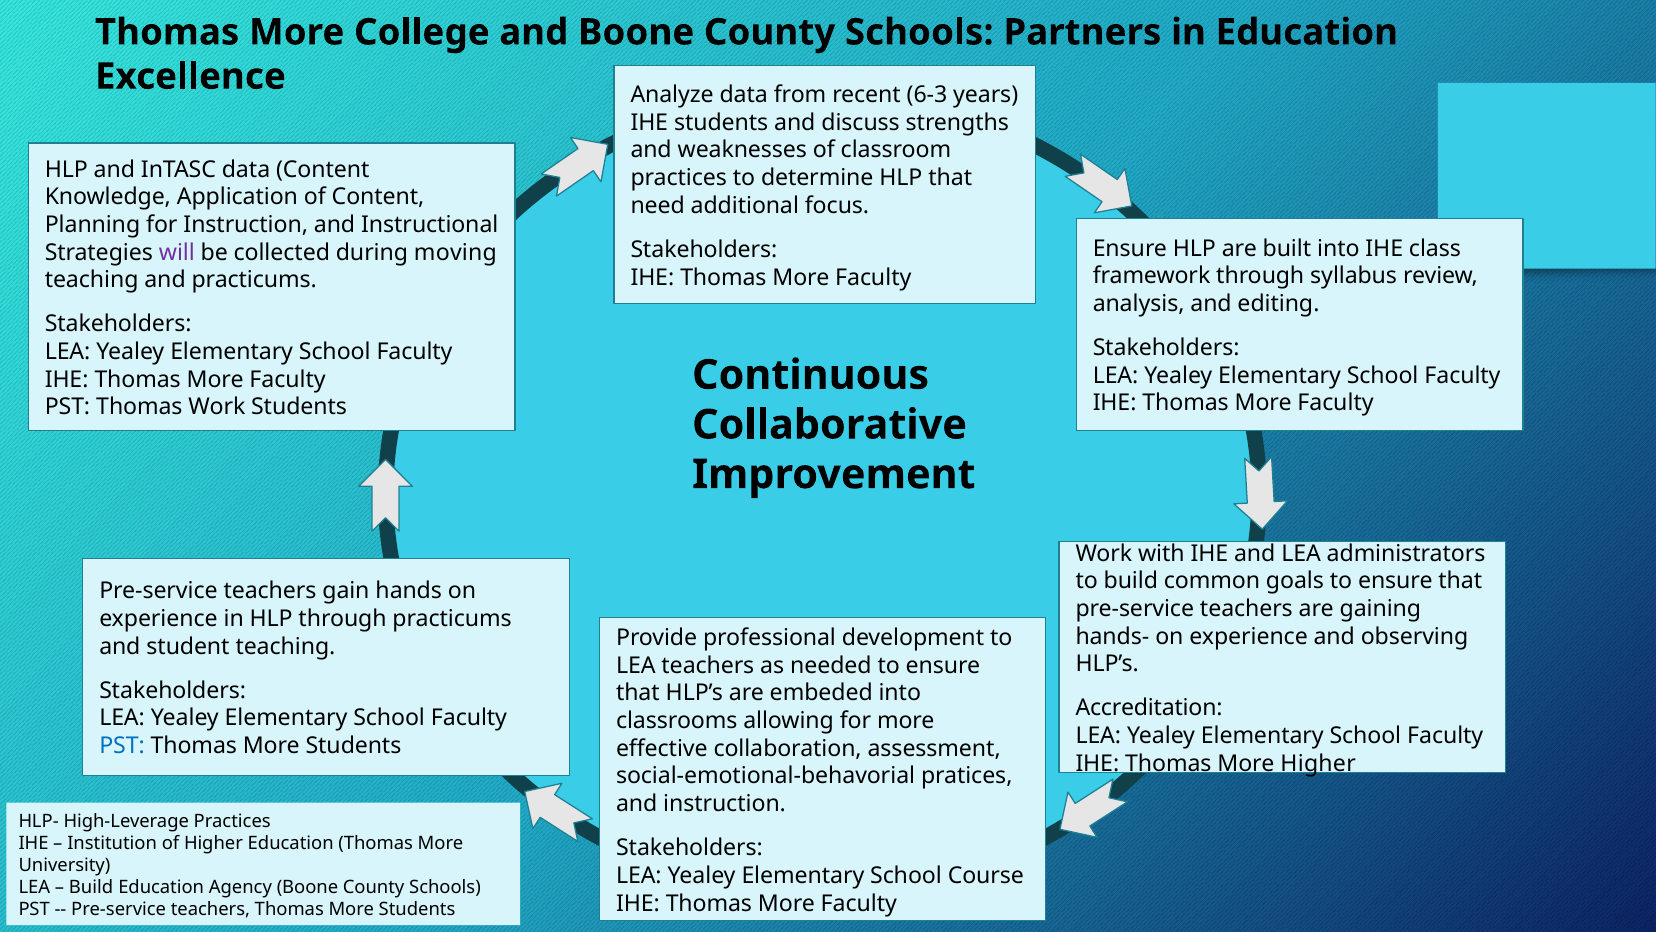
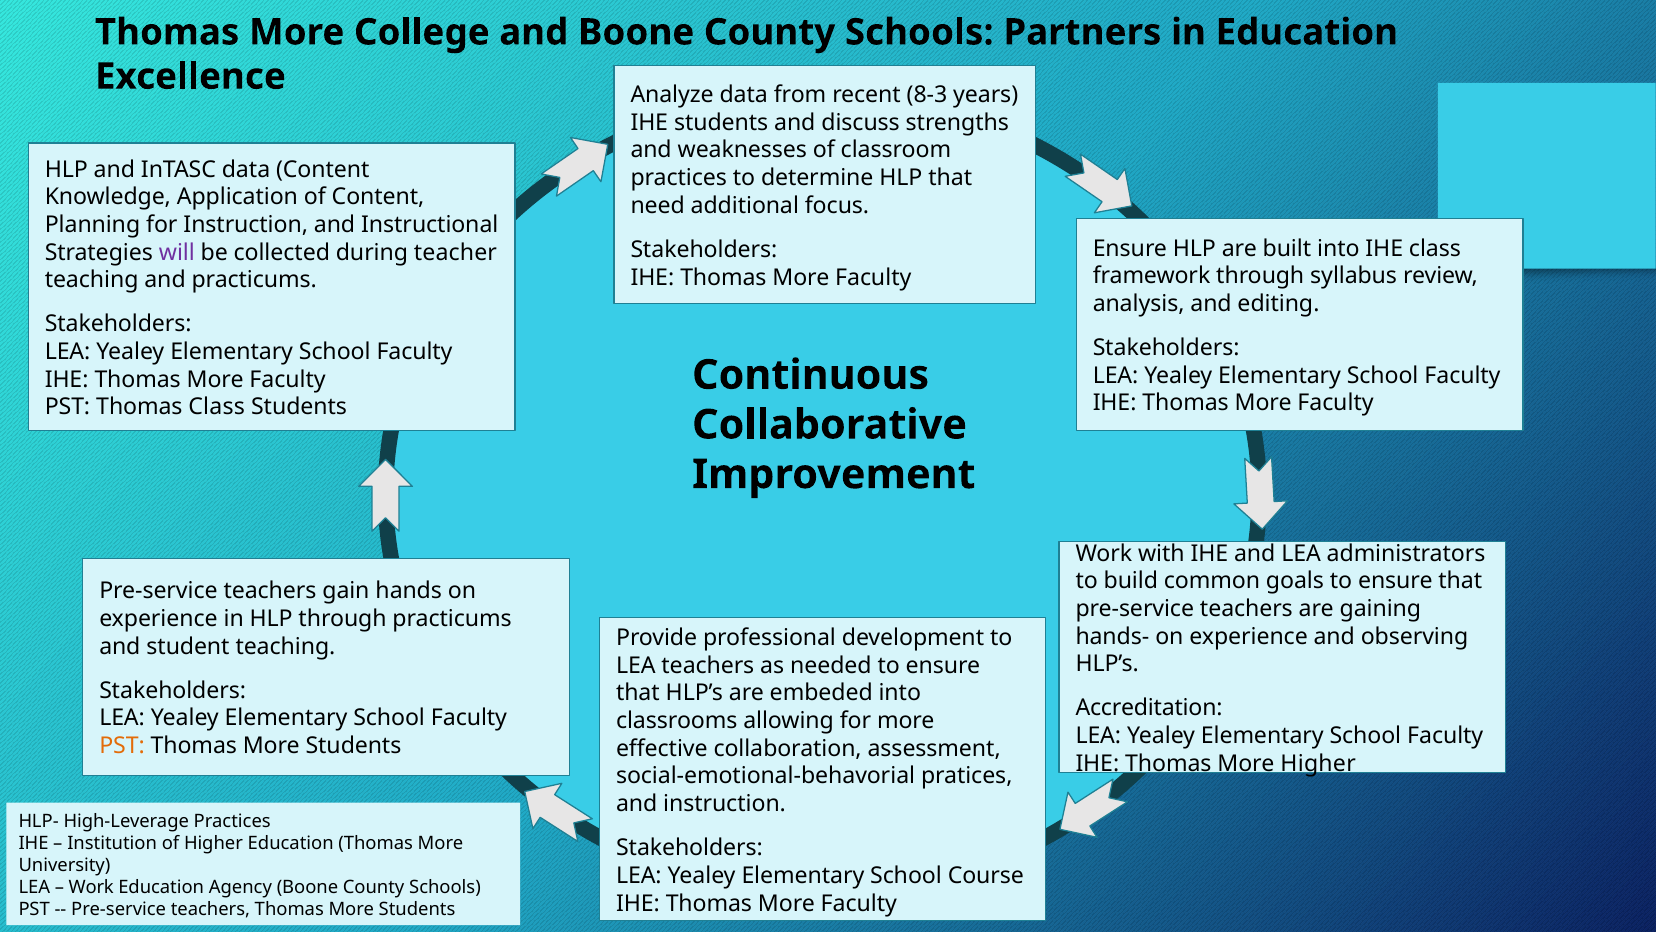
6-3: 6-3 -> 8-3 (927, 95)
moving: moving -> teacher (455, 252)
Thomas Work: Work -> Class (217, 407)
PST colour: blue -> orange (122, 746)
Build: Build -> Work (91, 887)
